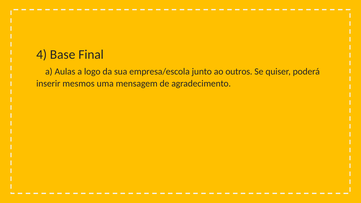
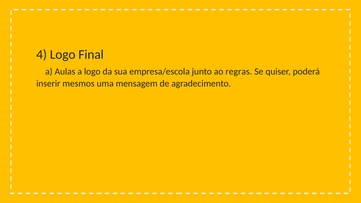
4 Base: Base -> Logo (63, 54)
outros: outros -> regras (239, 72)
